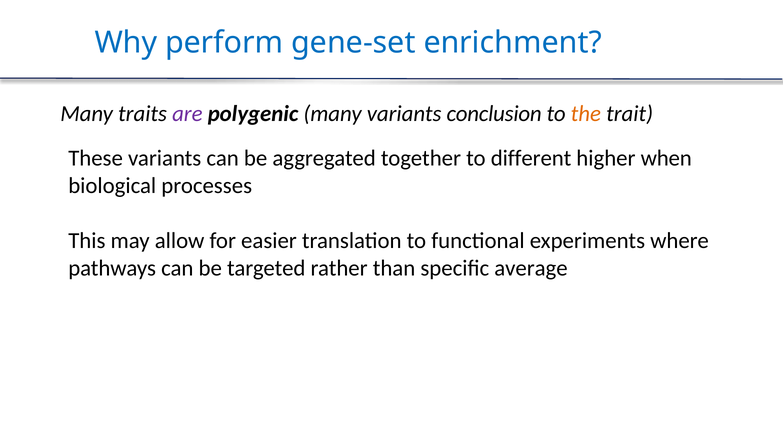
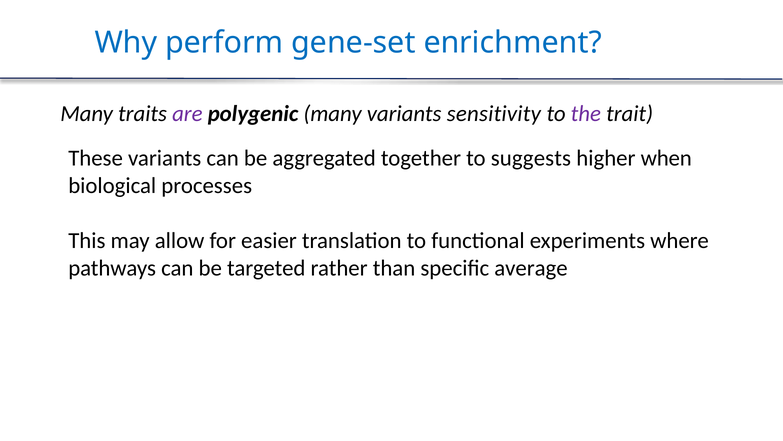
conclusion: conclusion -> sensitivity (494, 114)
the colour: orange -> purple (586, 114)
different: different -> suggests (531, 158)
